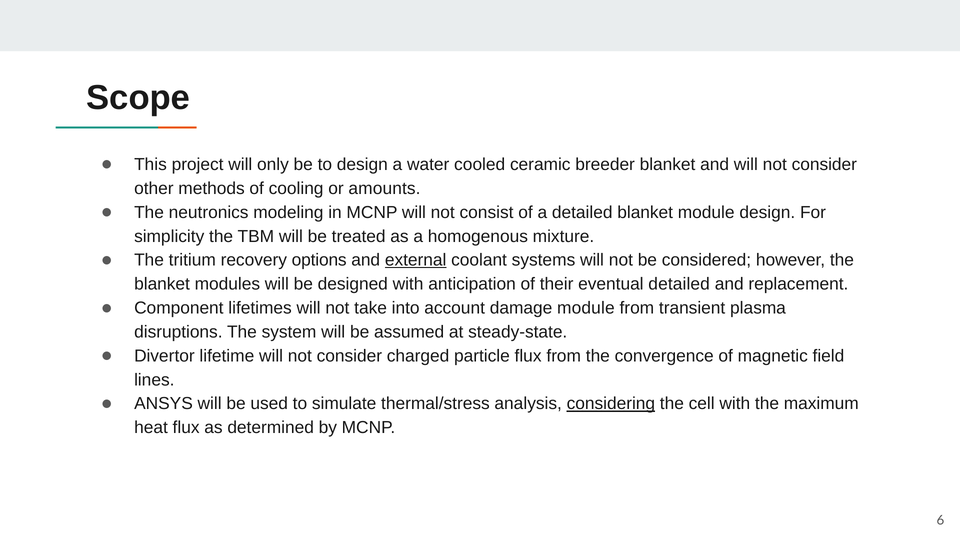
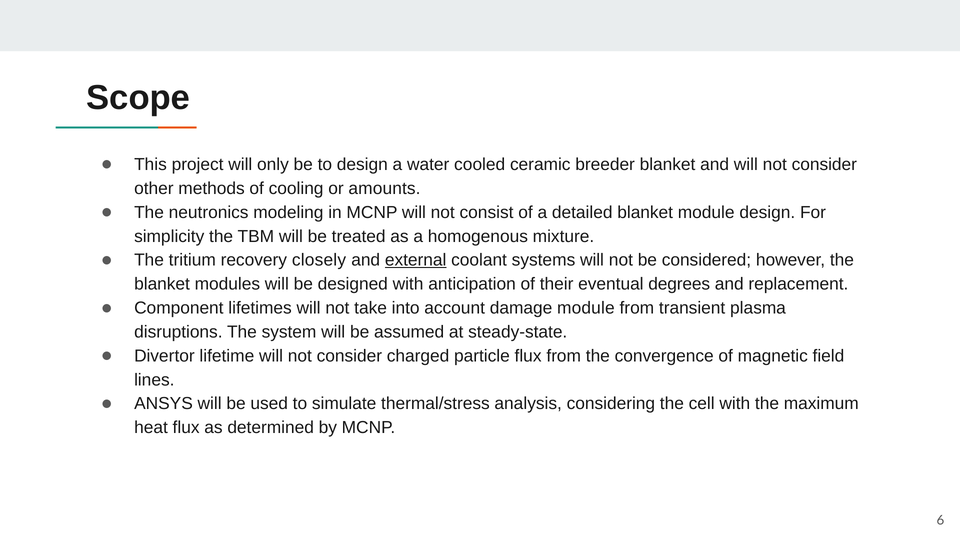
options: options -> closely (319, 260)
eventual detailed: detailed -> degrees (679, 284)
considering underline: present -> none (611, 404)
